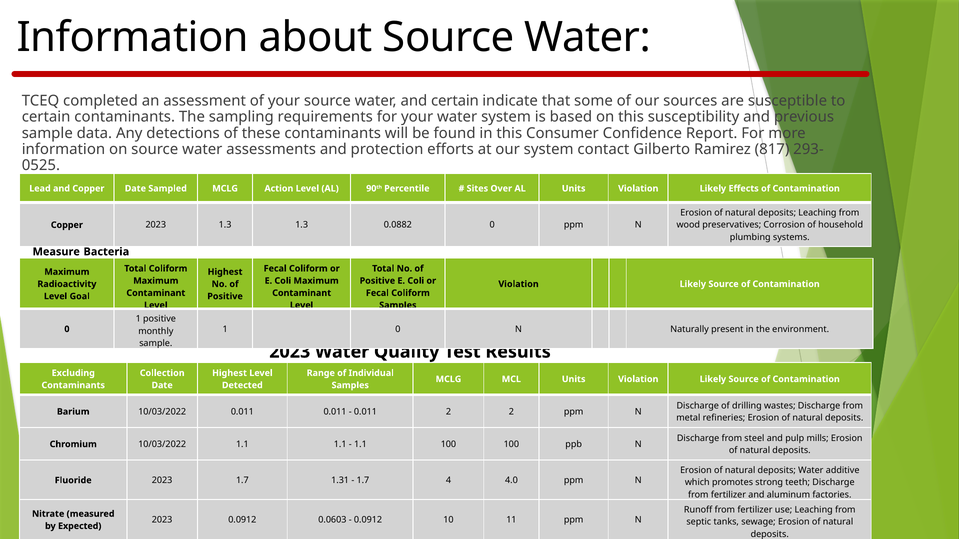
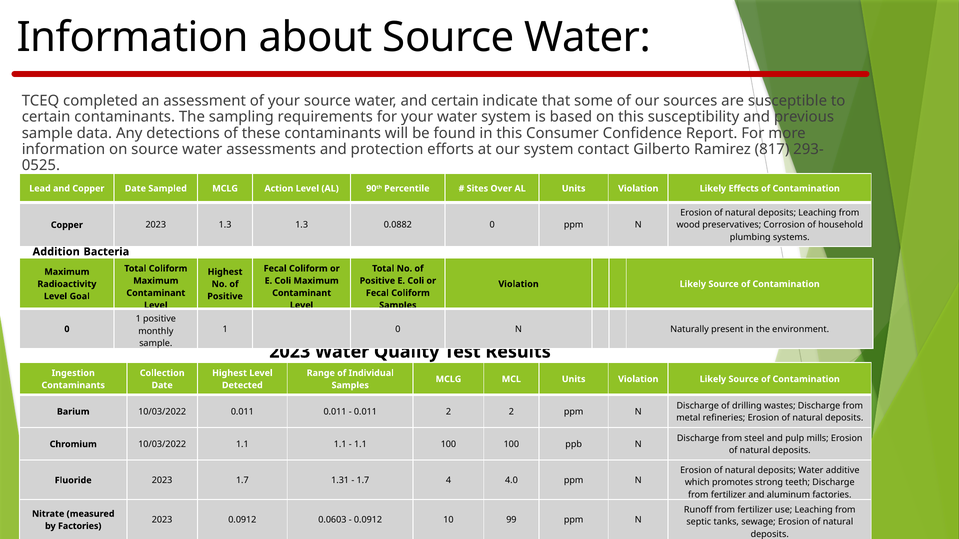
Measure: Measure -> Addition (56, 252)
Excluding: Excluding -> Ingestion (73, 373)
11: 11 -> 99 (511, 520)
by Expected: Expected -> Factories (80, 526)
